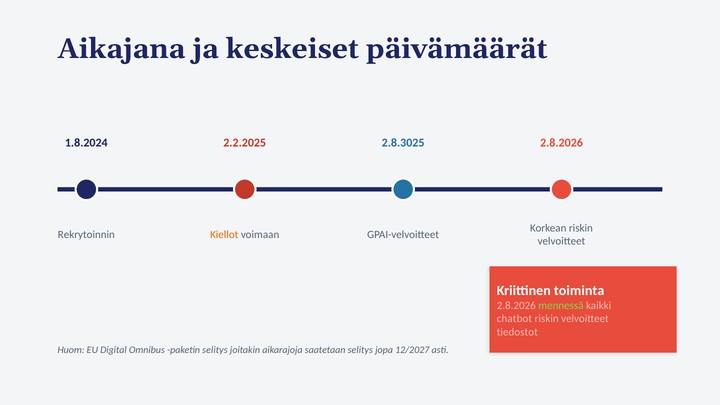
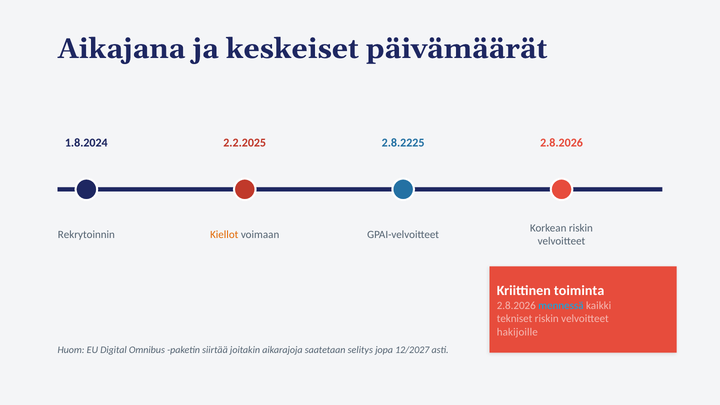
2.8.3025: 2.8.3025 -> 2.8.2225 (403, 143)
mennessä colour: light green -> light blue (561, 306)
chatbot: chatbot -> tekniset (515, 319)
tiedostot: tiedostot -> hakijoille (517, 332)
paketin selitys: selitys -> siirtää (215, 350)
